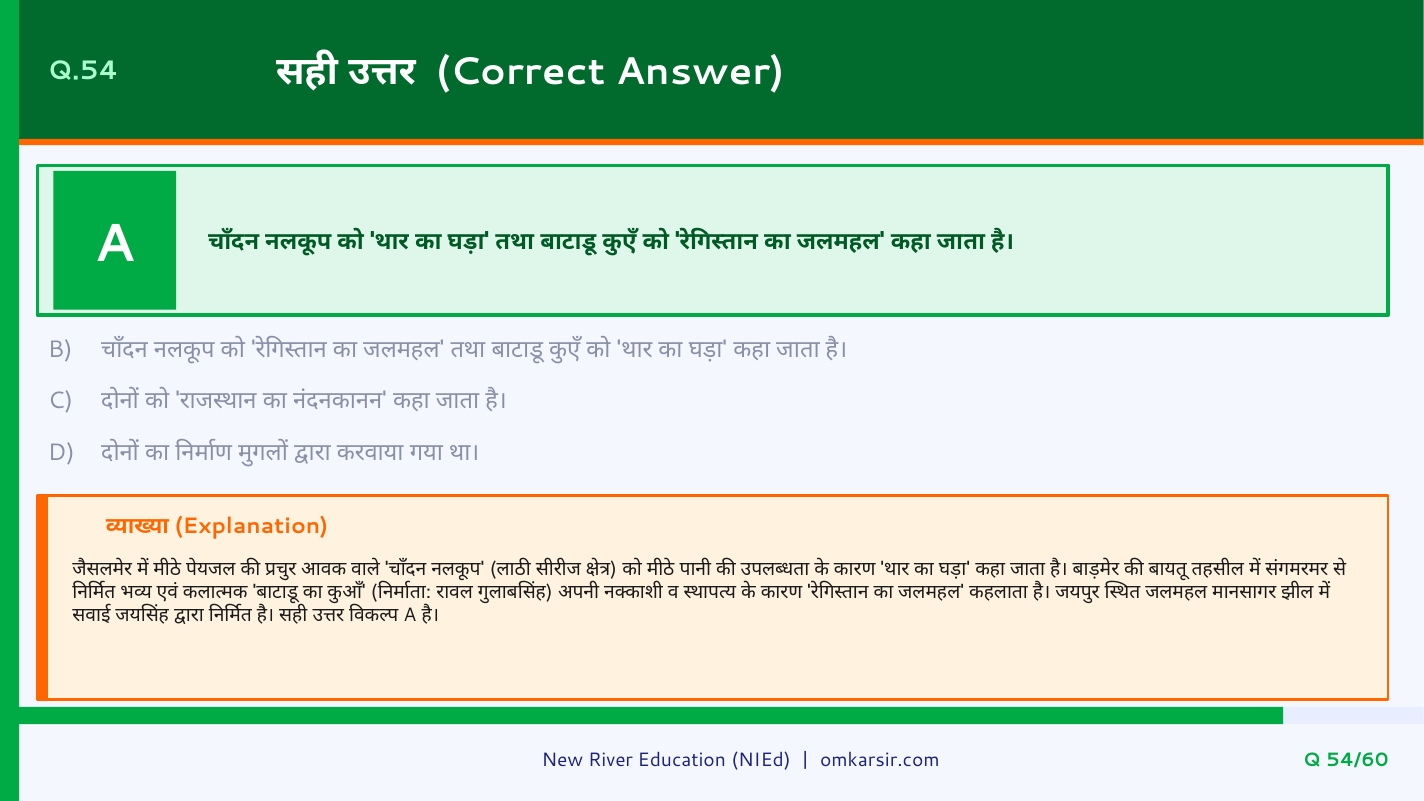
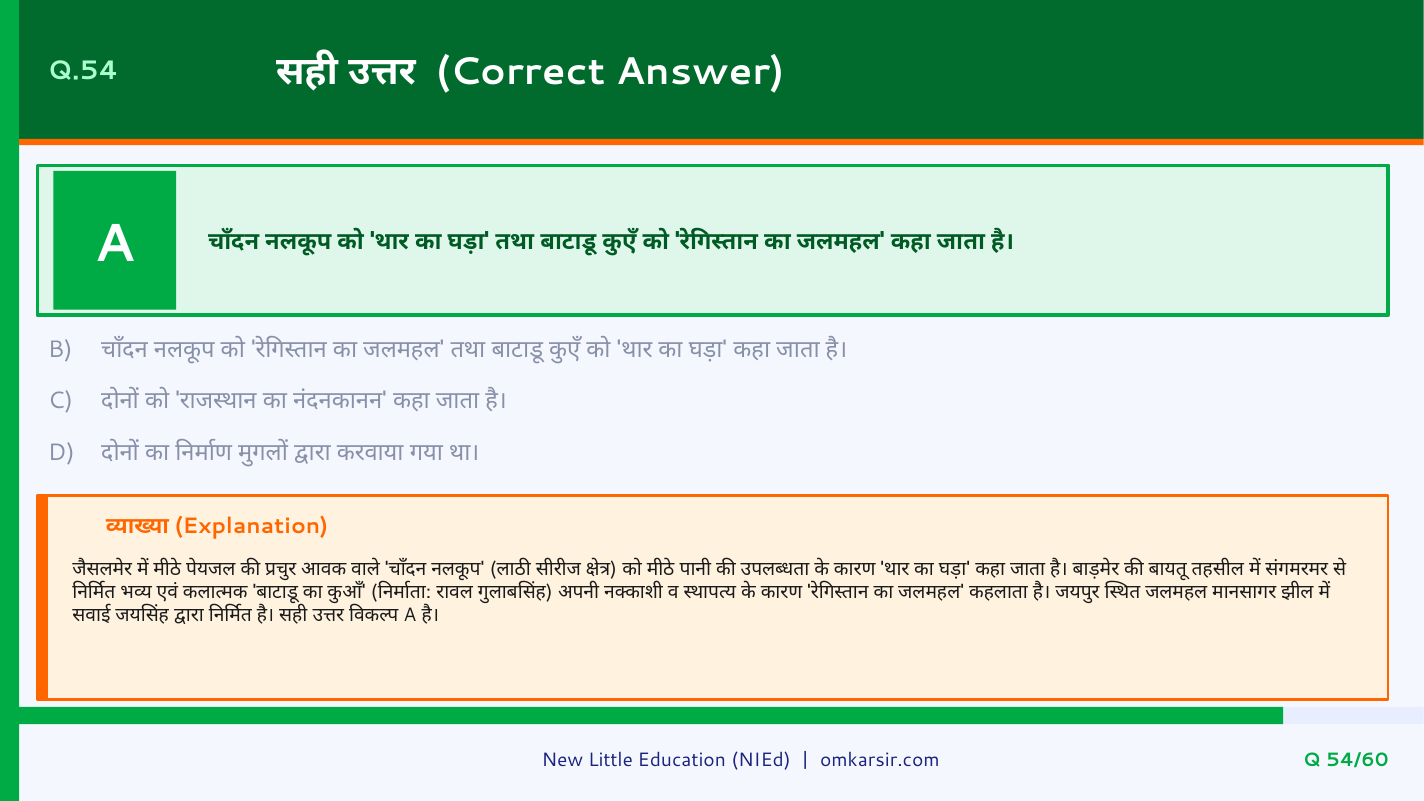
River: River -> Little (611, 761)
